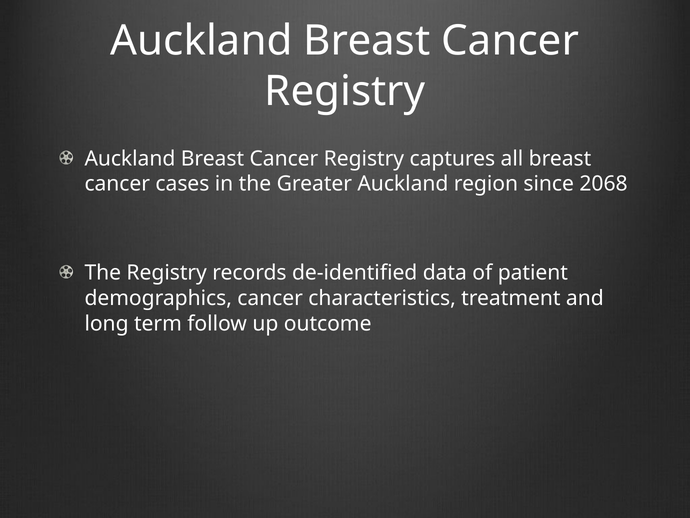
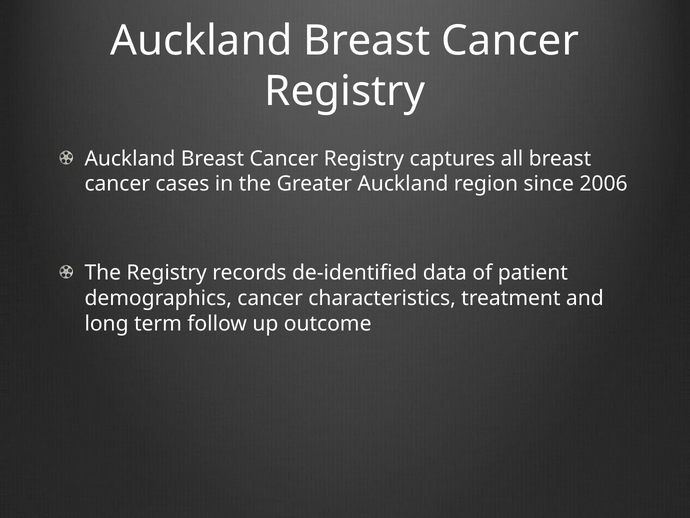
2068: 2068 -> 2006 (604, 184)
